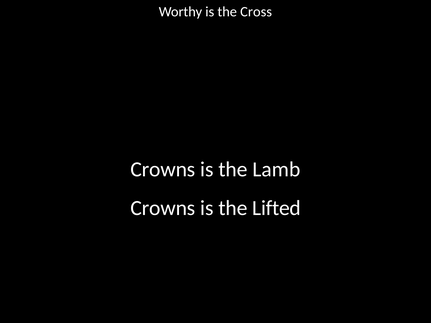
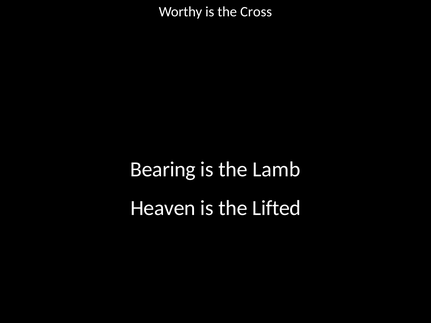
Crowns: Crowns -> Bearing (163, 170)
Crowns: Crowns -> Heaven (163, 208)
